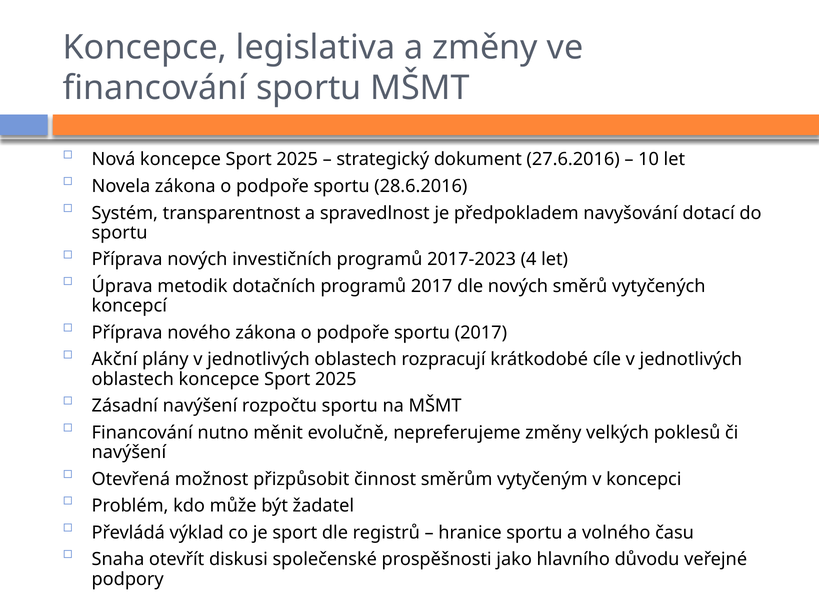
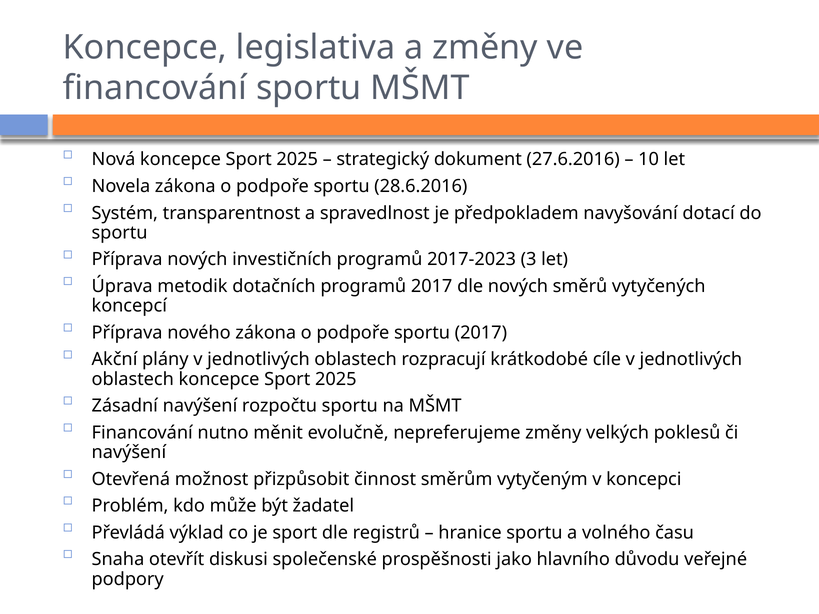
4: 4 -> 3 (529, 260)
